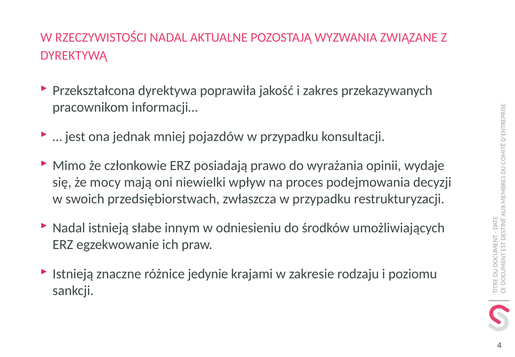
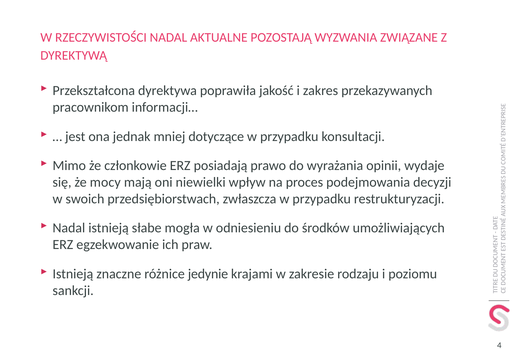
pojazdów: pojazdów -> dotyczące (216, 136)
innym: innym -> mogła (182, 228)
